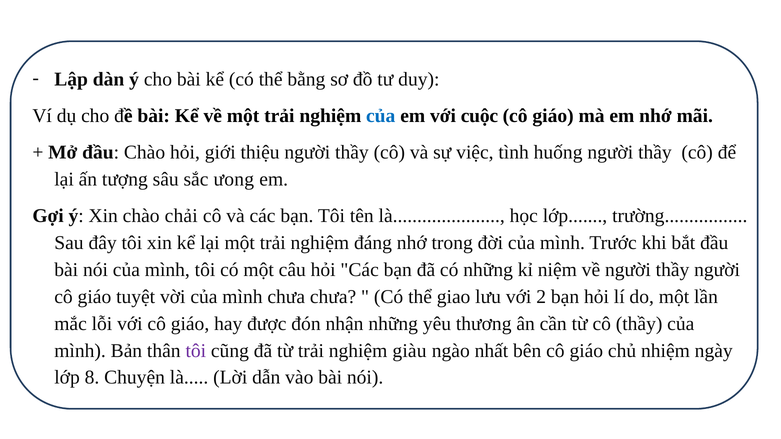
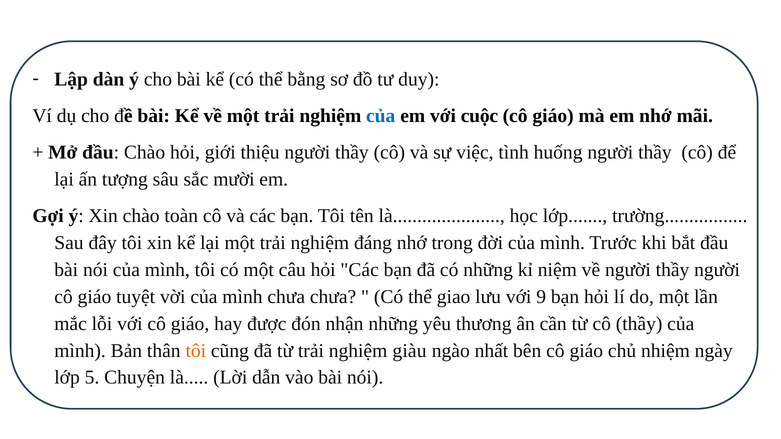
ưong: ưong -> mười (234, 179)
chải: chải -> toàn (181, 216)
2: 2 -> 9 (541, 297)
tôi colour: purple -> orange (196, 351)
8: 8 -> 5 (92, 378)
